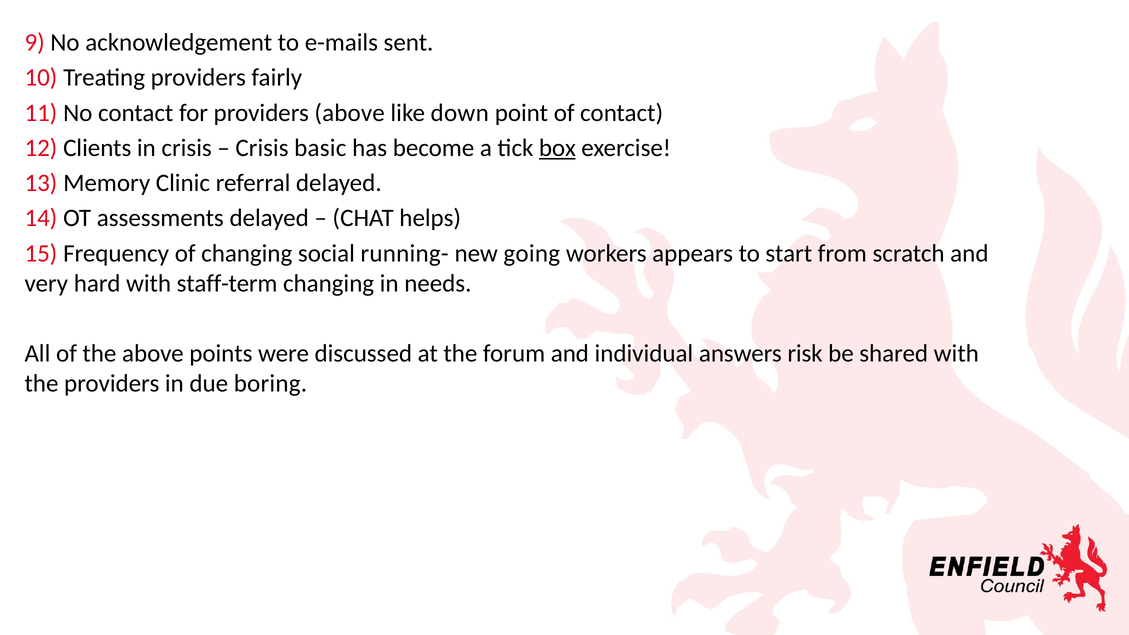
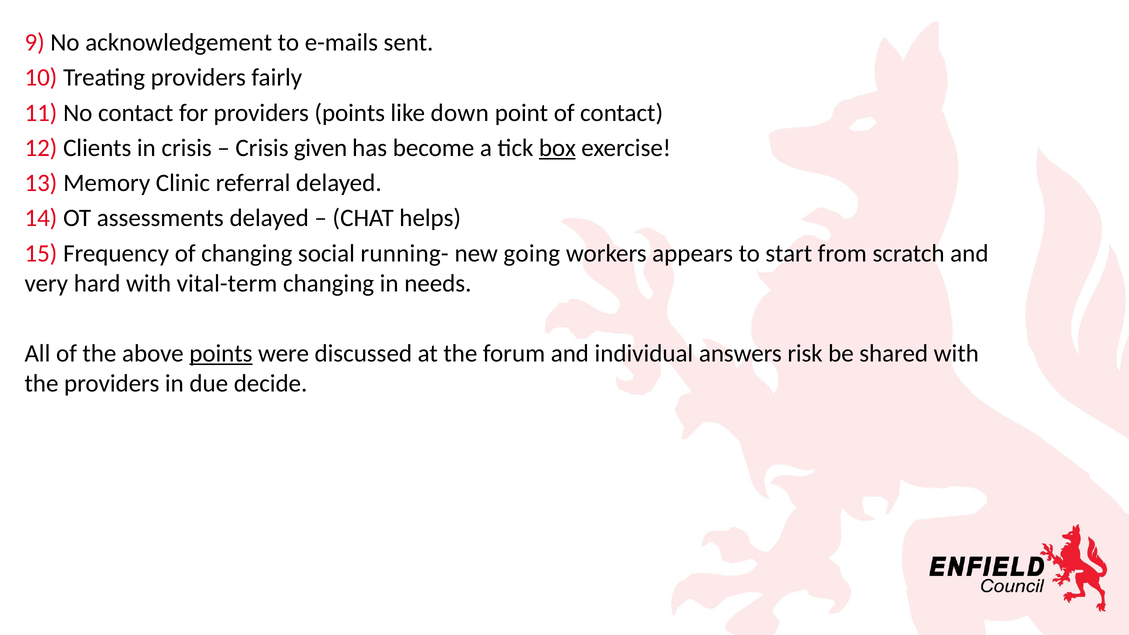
providers above: above -> points (350, 113)
basic: basic -> given (321, 148)
staff-term: staff-term -> vital-term (227, 283)
points underline: none -> present (221, 354)
boring: boring -> decide (271, 384)
